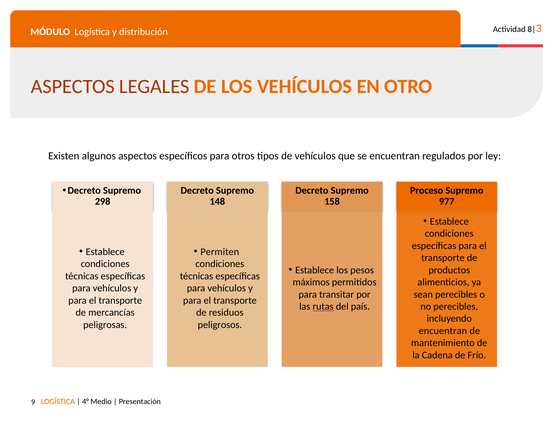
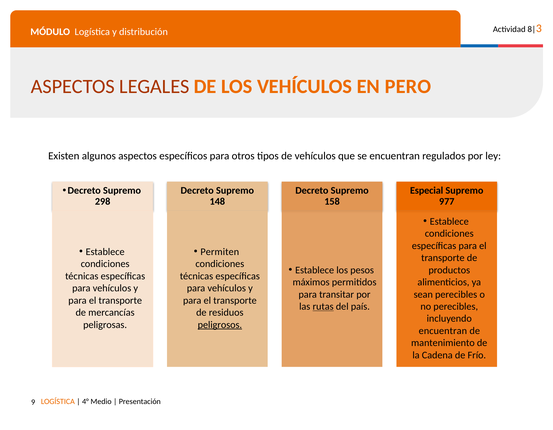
OTRO: OTRO -> PERO (408, 87)
Proceso: Proceso -> Especial (427, 191)
peligrosos underline: none -> present (220, 325)
